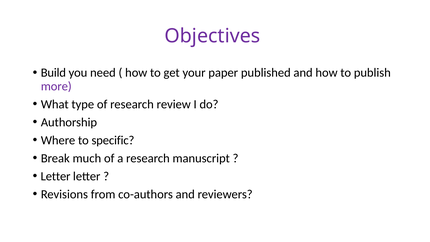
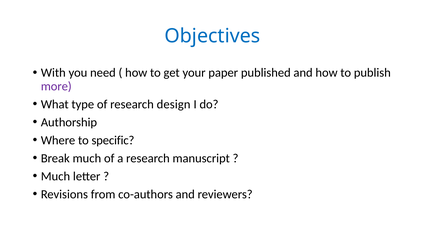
Objectives colour: purple -> blue (212, 36)
Build: Build -> With (53, 73)
review: review -> design (174, 104)
Letter: Letter -> Much (55, 176)
